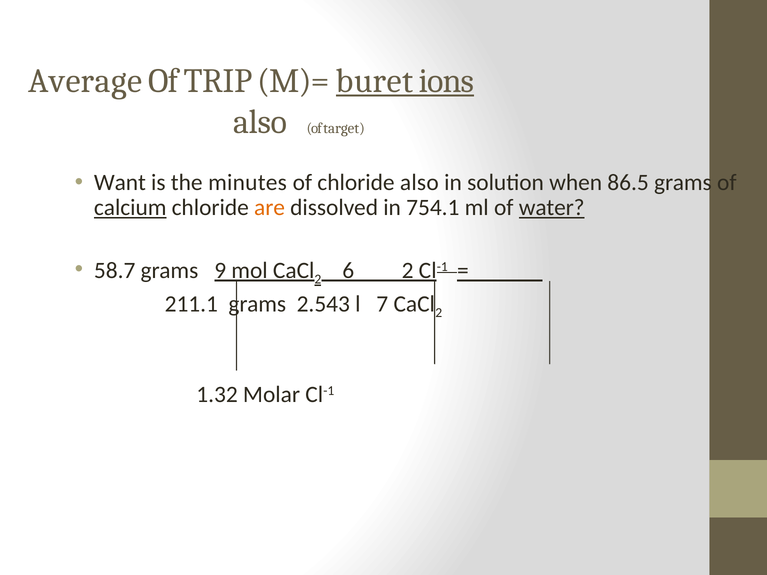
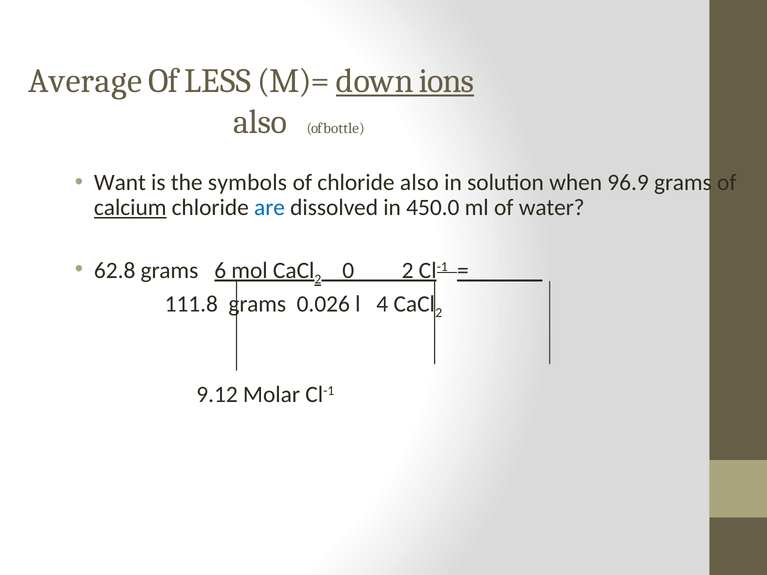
TRIP: TRIP -> LESS (218, 81)
buret: buret -> down (375, 81)
target: target -> bottle (344, 128)
minutes: minutes -> symbols (248, 183)
86.5: 86.5 -> 96.9 (628, 183)
are colour: orange -> blue (270, 208)
754.1: 754.1 -> 450.0 (433, 208)
water underline: present -> none (552, 208)
58.7: 58.7 -> 62.8 (115, 271)
9: 9 -> 6 (220, 271)
6: 6 -> 0 (348, 271)
211.1: 211.1 -> 111.8 (191, 304)
2.543: 2.543 -> 0.026 (323, 304)
7: 7 -> 4 (382, 304)
1.32: 1.32 -> 9.12 (217, 395)
